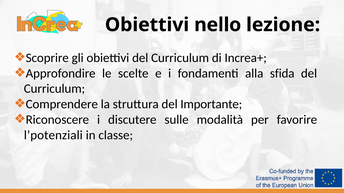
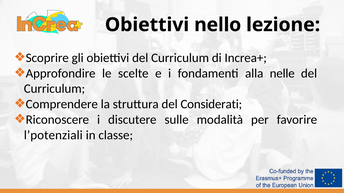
sfida: sfida -> nelle (282, 73)
Importante: Importante -> Considerati (211, 104)
